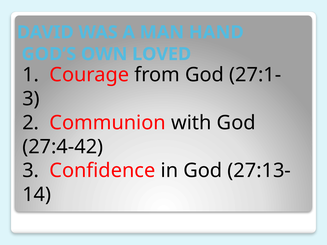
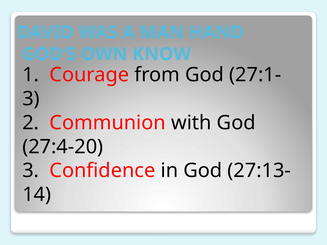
LOVED: LOVED -> KNOW (162, 54)
27:4-42: 27:4-42 -> 27:4-20 (63, 147)
